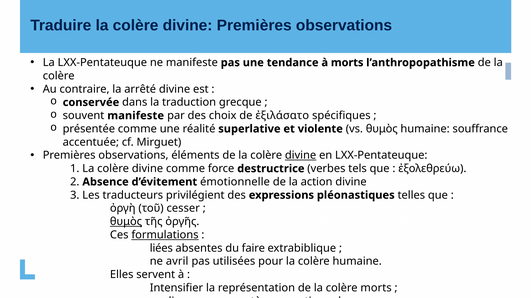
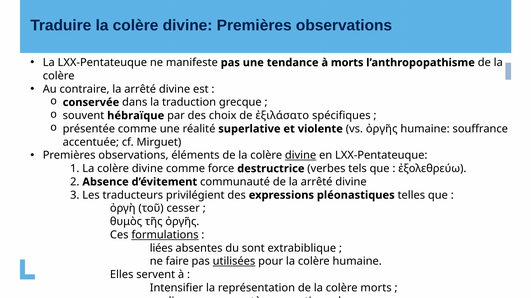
souvent manifeste: manifeste -> hébraïque (136, 116)
vs θυμὸς: θυμὸς -> ὀργῆς (382, 129)
émotionnelle: émotionnelle -> communauté (235, 182)
de la action: action -> arrêté (317, 182)
θυμὸς underline: present -> none (126, 222)
faire: faire -> sont (253, 249)
avril: avril -> faire (177, 262)
utilisées underline: none -> present (234, 262)
